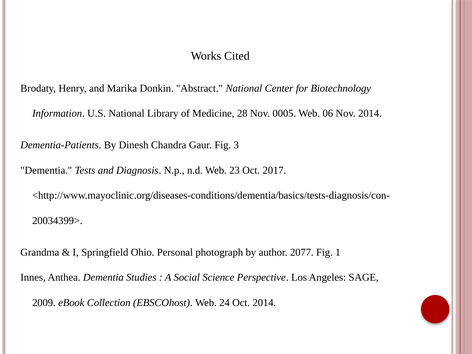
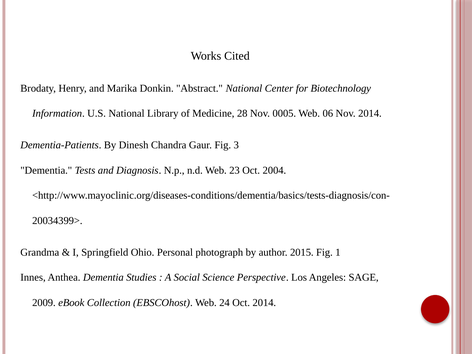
2017: 2017 -> 2004 (274, 170)
2077: 2077 -> 2015 (302, 252)
